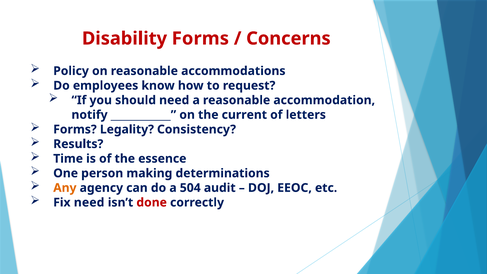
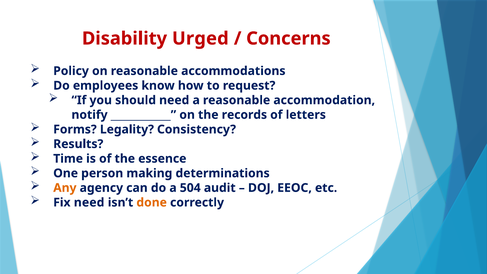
Disability Forms: Forms -> Urged (200, 38)
current: current -> records (244, 115)
done colour: red -> orange (152, 202)
